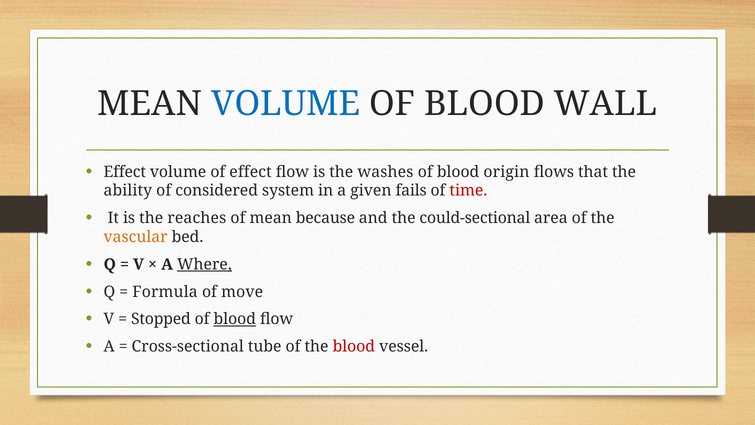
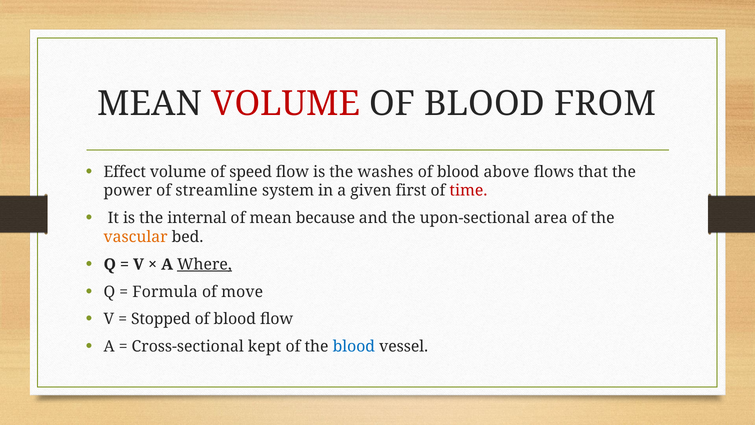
VOLUME colour: blue -> red (286, 104)
WALL: WALL -> FROM (605, 104)
of effect: effect -> speed (251, 172)
origin: origin -> above (506, 172)
ability: ability -> power (128, 191)
considered: considered -> streamline (217, 191)
fails: fails -> first (411, 191)
reaches: reaches -> internal (197, 218)
could-sectional: could-sectional -> upon-sectional (475, 218)
blood underline: present -> none (235, 319)
tube: tube -> kept (265, 346)
blood colour: red -> blue (354, 346)
